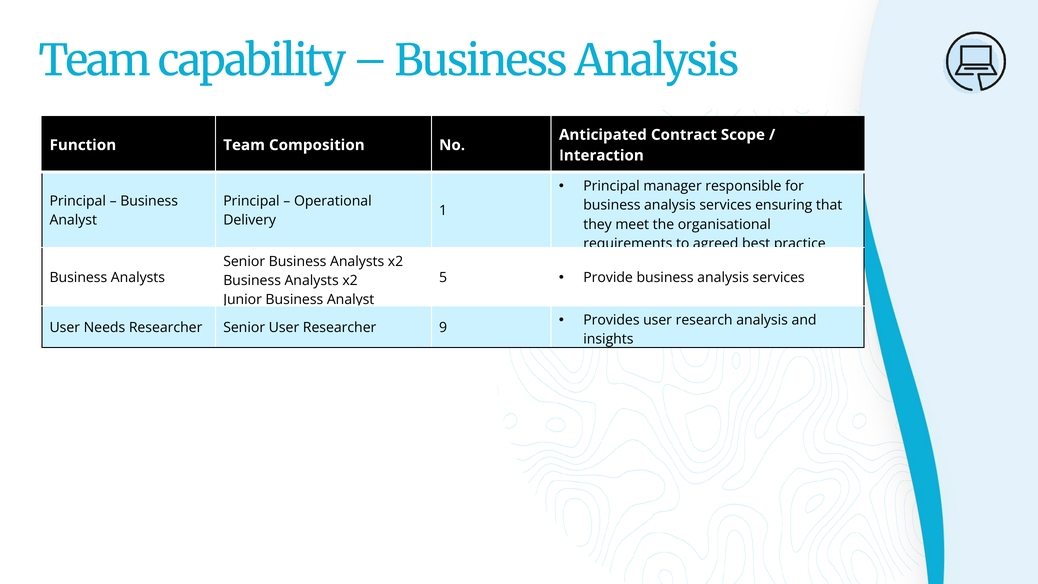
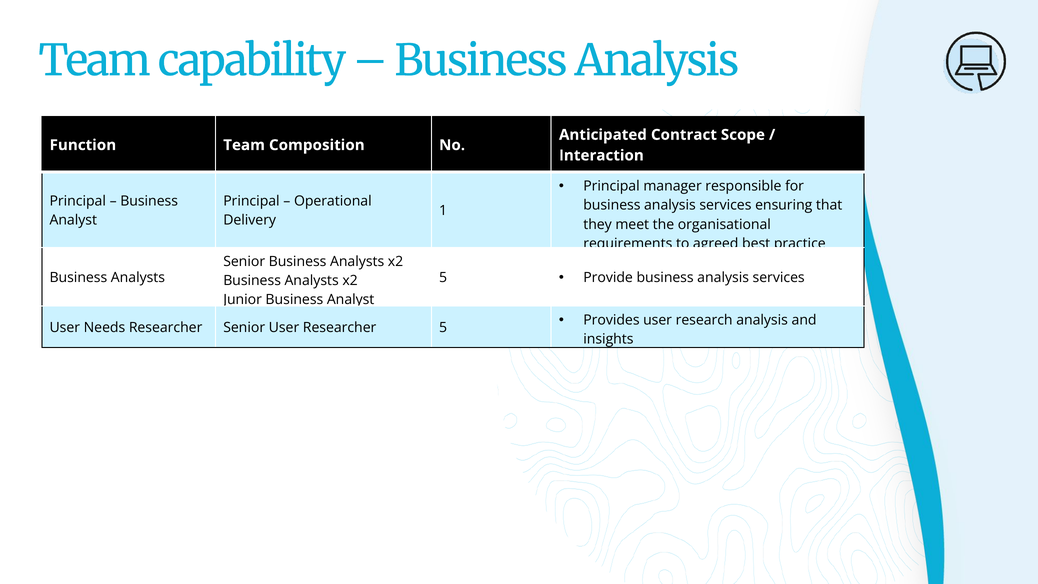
Researcher 9: 9 -> 5 (443, 327)
